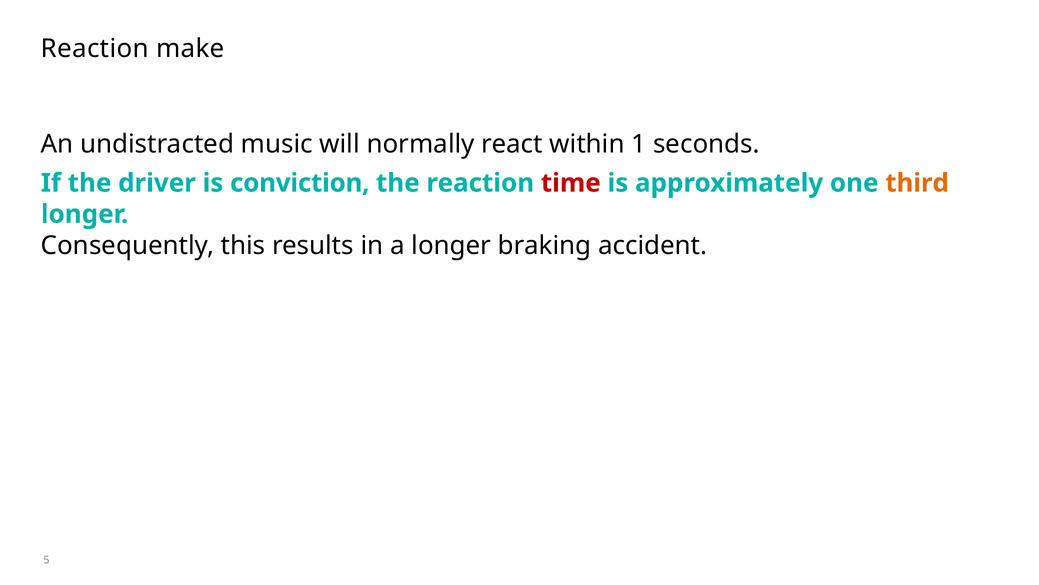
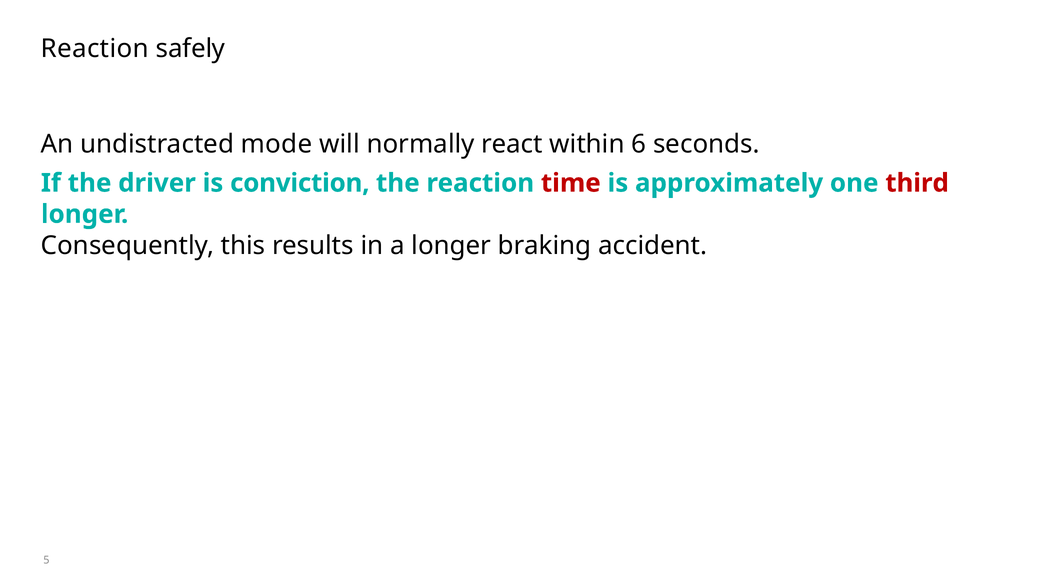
make: make -> safely (191, 49)
music: music -> mode (277, 144)
1: 1 -> 6 (639, 144)
third colour: orange -> red (917, 183)
